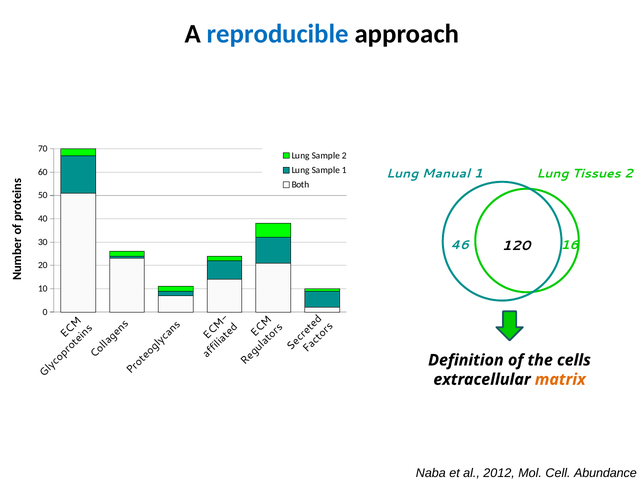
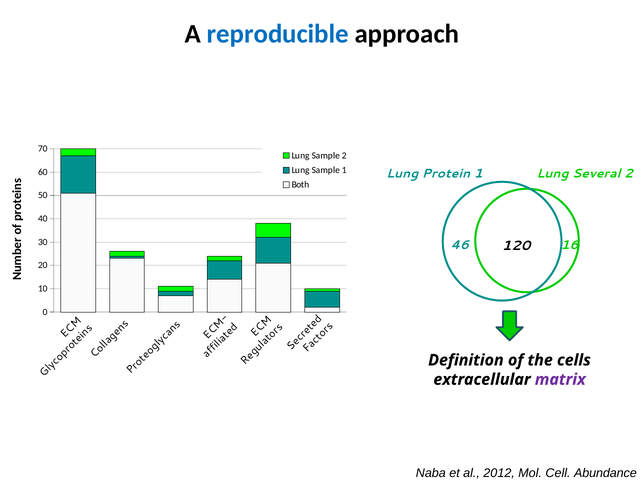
Manual: Manual -> Protein (446, 173)
Tissues: Tissues -> Several (596, 174)
matrix colour: orange -> purple (560, 379)
